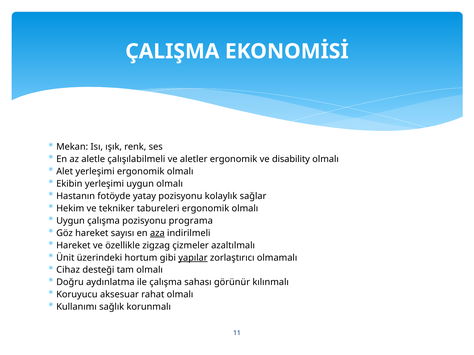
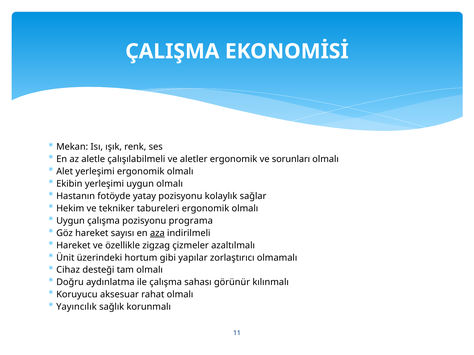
disability: disability -> sorunları (291, 159)
yapılar underline: present -> none (193, 258)
Kullanımı: Kullanımı -> Yayıncılık (76, 307)
